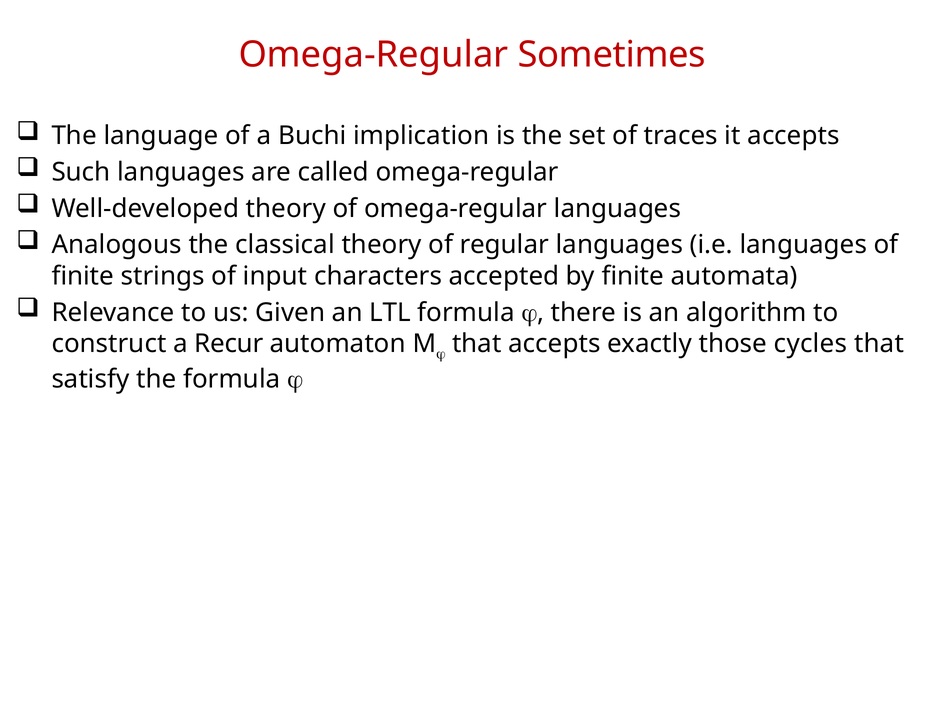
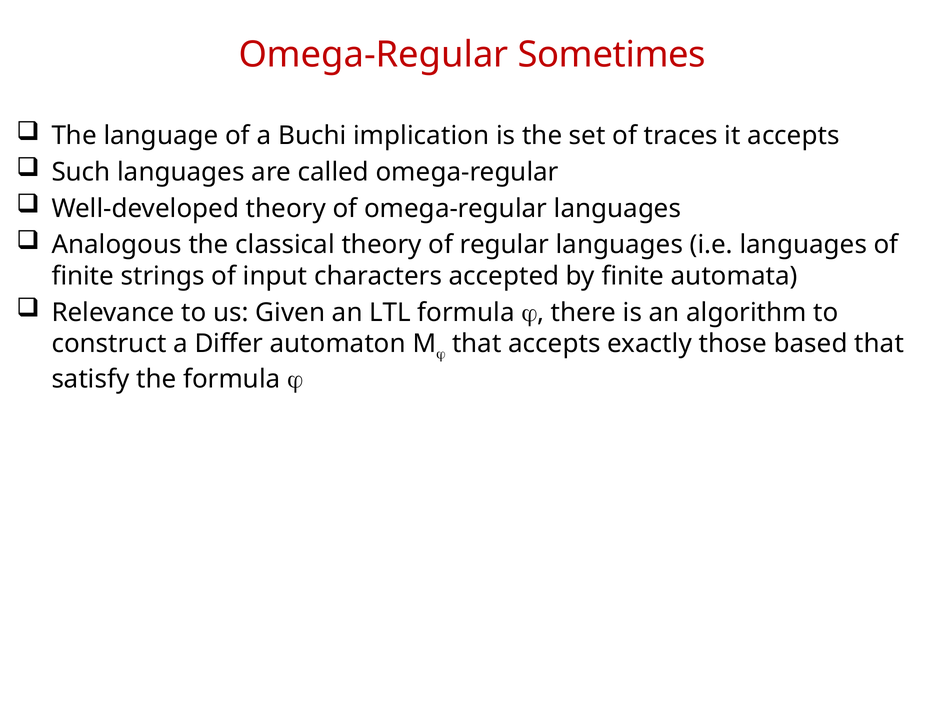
Recur: Recur -> Differ (229, 344)
cycles: cycles -> based (811, 344)
